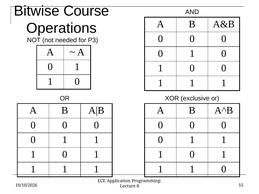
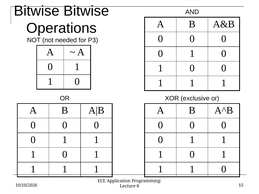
Bitwise Course: Course -> Bitwise (86, 11)
